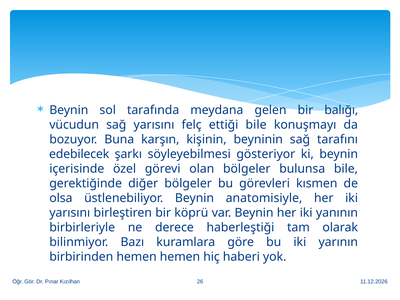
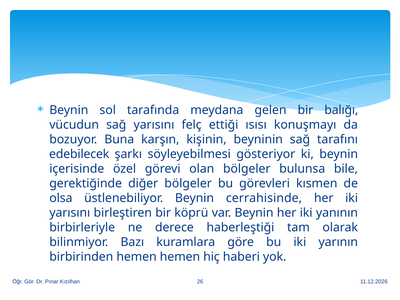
ettiği bile: bile -> ısısı (256, 125)
anatomisiyle: anatomisiyle -> cerrahisinde (264, 198)
